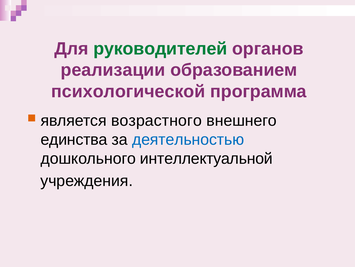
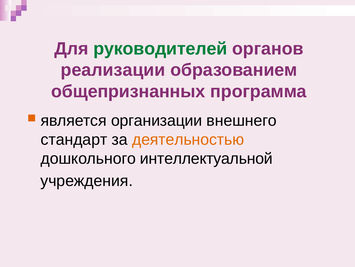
психологической: психологической -> общепризнанных (128, 91)
возрастного: возрастного -> организации (157, 120)
единства: единства -> стандарт (74, 139)
деятельностью colour: blue -> orange (188, 139)
